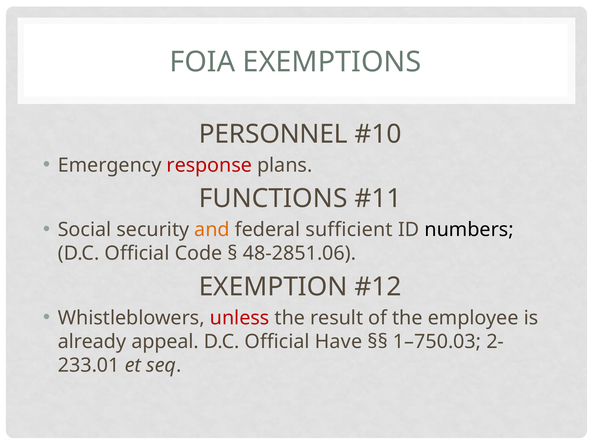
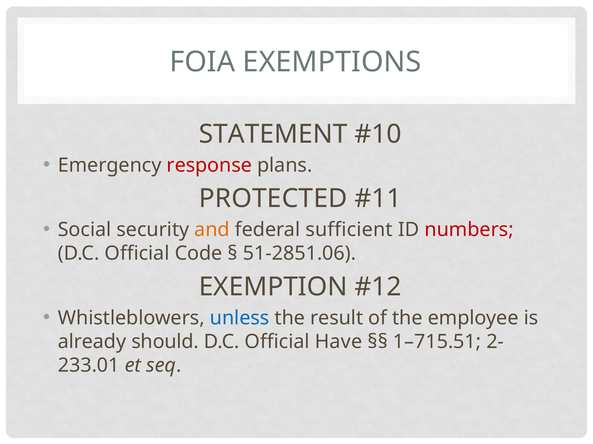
PERSONNEL: PERSONNEL -> STATEMENT (273, 134)
FUNCTIONS: FUNCTIONS -> PROTECTED (273, 199)
numbers colour: black -> red (469, 230)
48-2851.06: 48-2851.06 -> 51-2851.06 (299, 254)
unless colour: red -> blue (240, 318)
appeal: appeal -> should (165, 342)
1–750.03: 1–750.03 -> 1–715.51 (437, 342)
